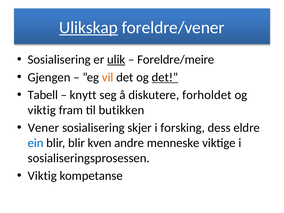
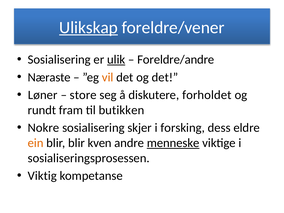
Foreldre/meire: Foreldre/meire -> Foreldre/andre (176, 60)
Gjengen: Gjengen -> Næraste (49, 77)
det underline: present -> none (165, 77)
Tabell: Tabell -> Løner (43, 95)
knytt: knytt -> store (83, 95)
viktig: viktig -> rundt (42, 110)
Vener: Vener -> Nokre (43, 128)
ein colour: blue -> orange (36, 143)
menneske underline: none -> present (173, 143)
